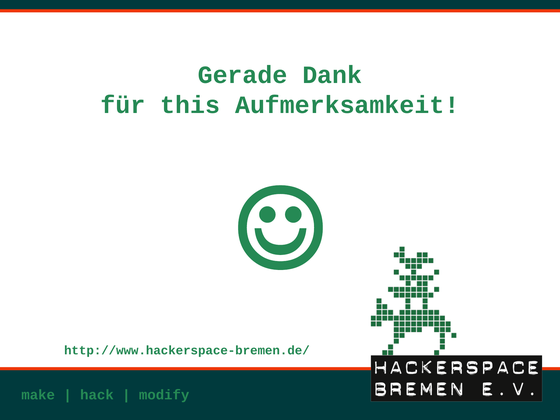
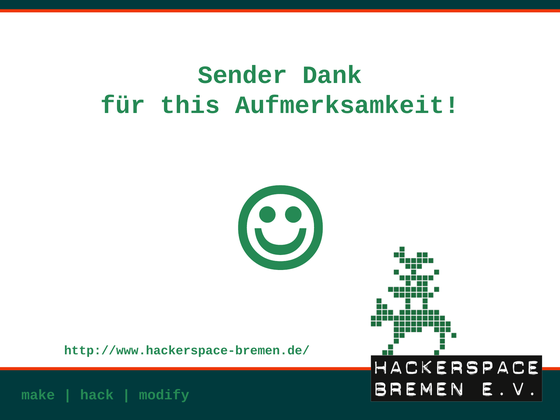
Gerade: Gerade -> Sender (243, 75)
